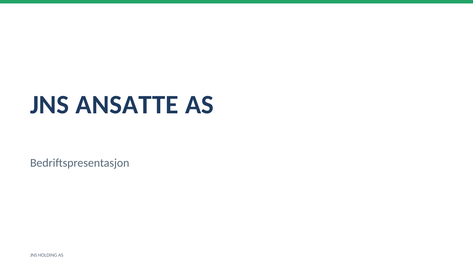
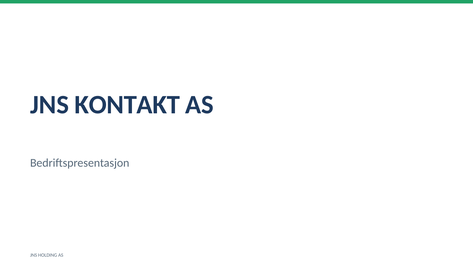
ANSATTE: ANSATTE -> KONTAKT (127, 105)
